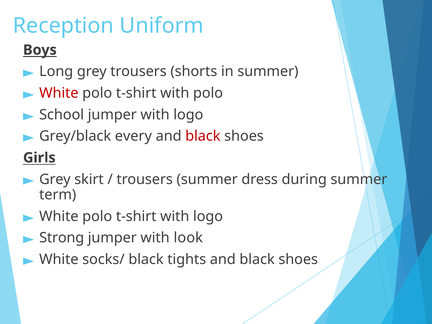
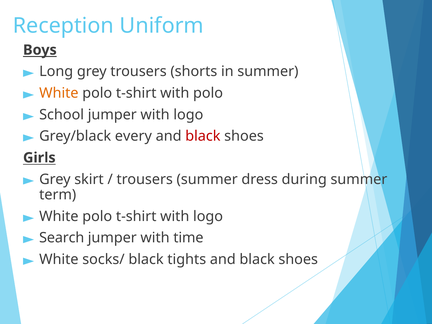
White colour: red -> orange (59, 93)
Strong: Strong -> Search (62, 238)
look: look -> time (188, 238)
